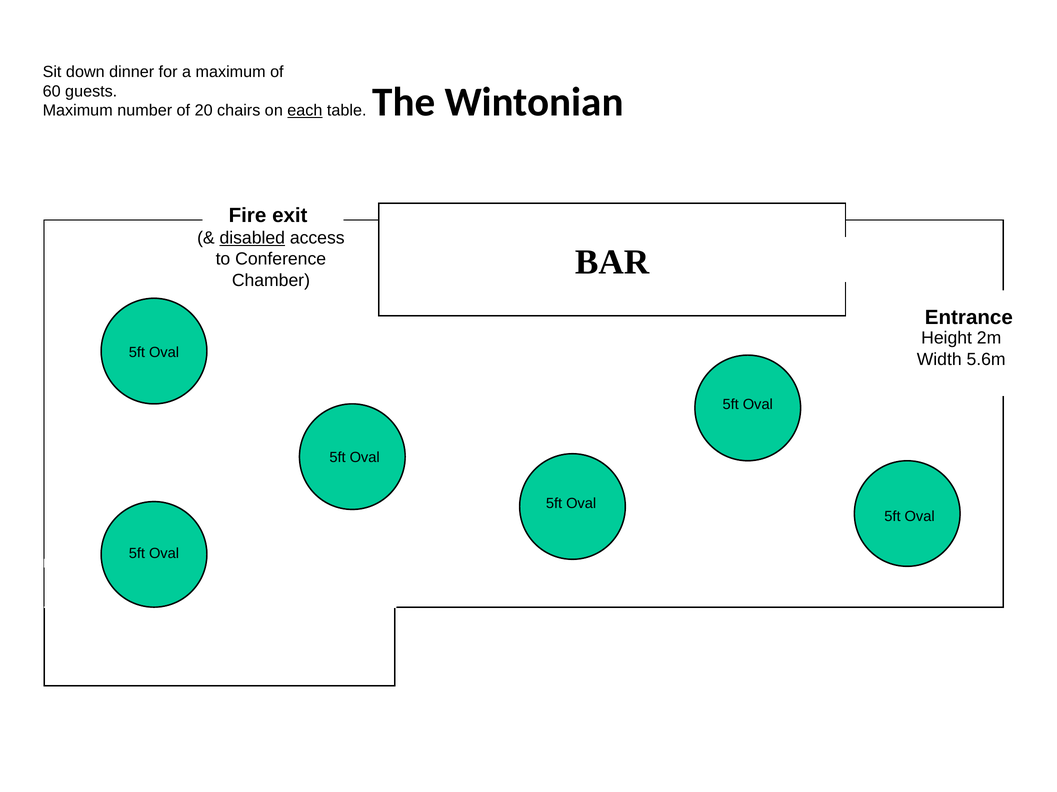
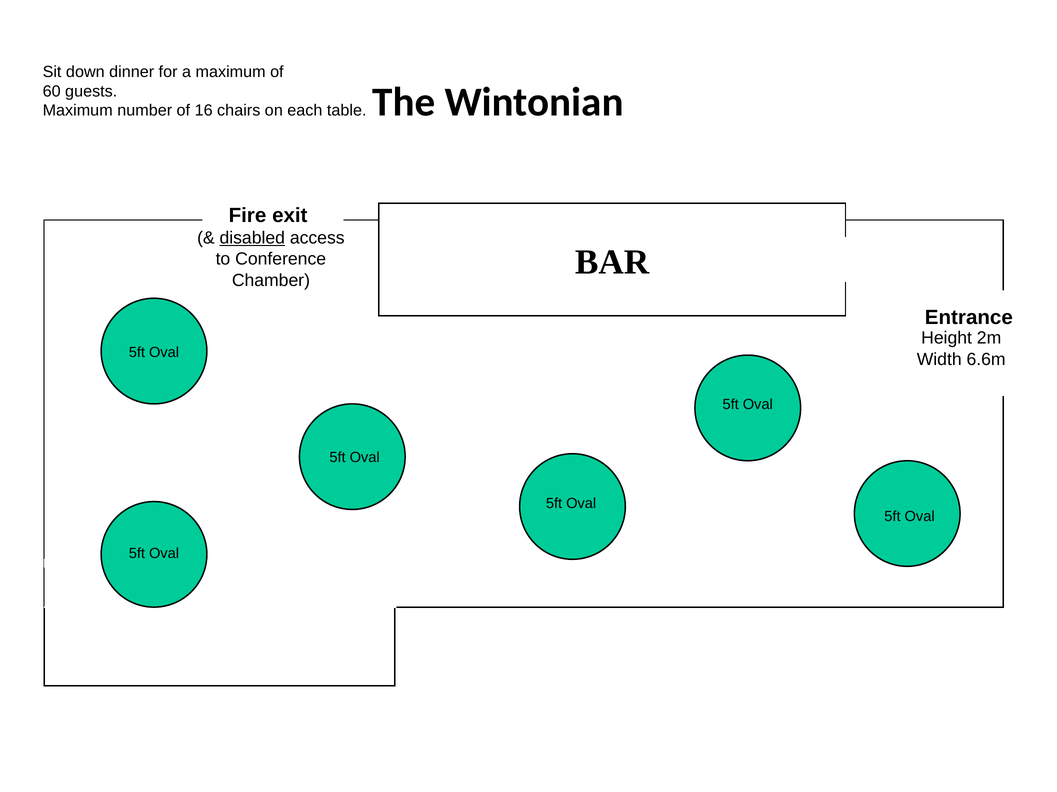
20: 20 -> 16 (204, 111)
each underline: present -> none (305, 111)
5.6m: 5.6m -> 6.6m (986, 360)
